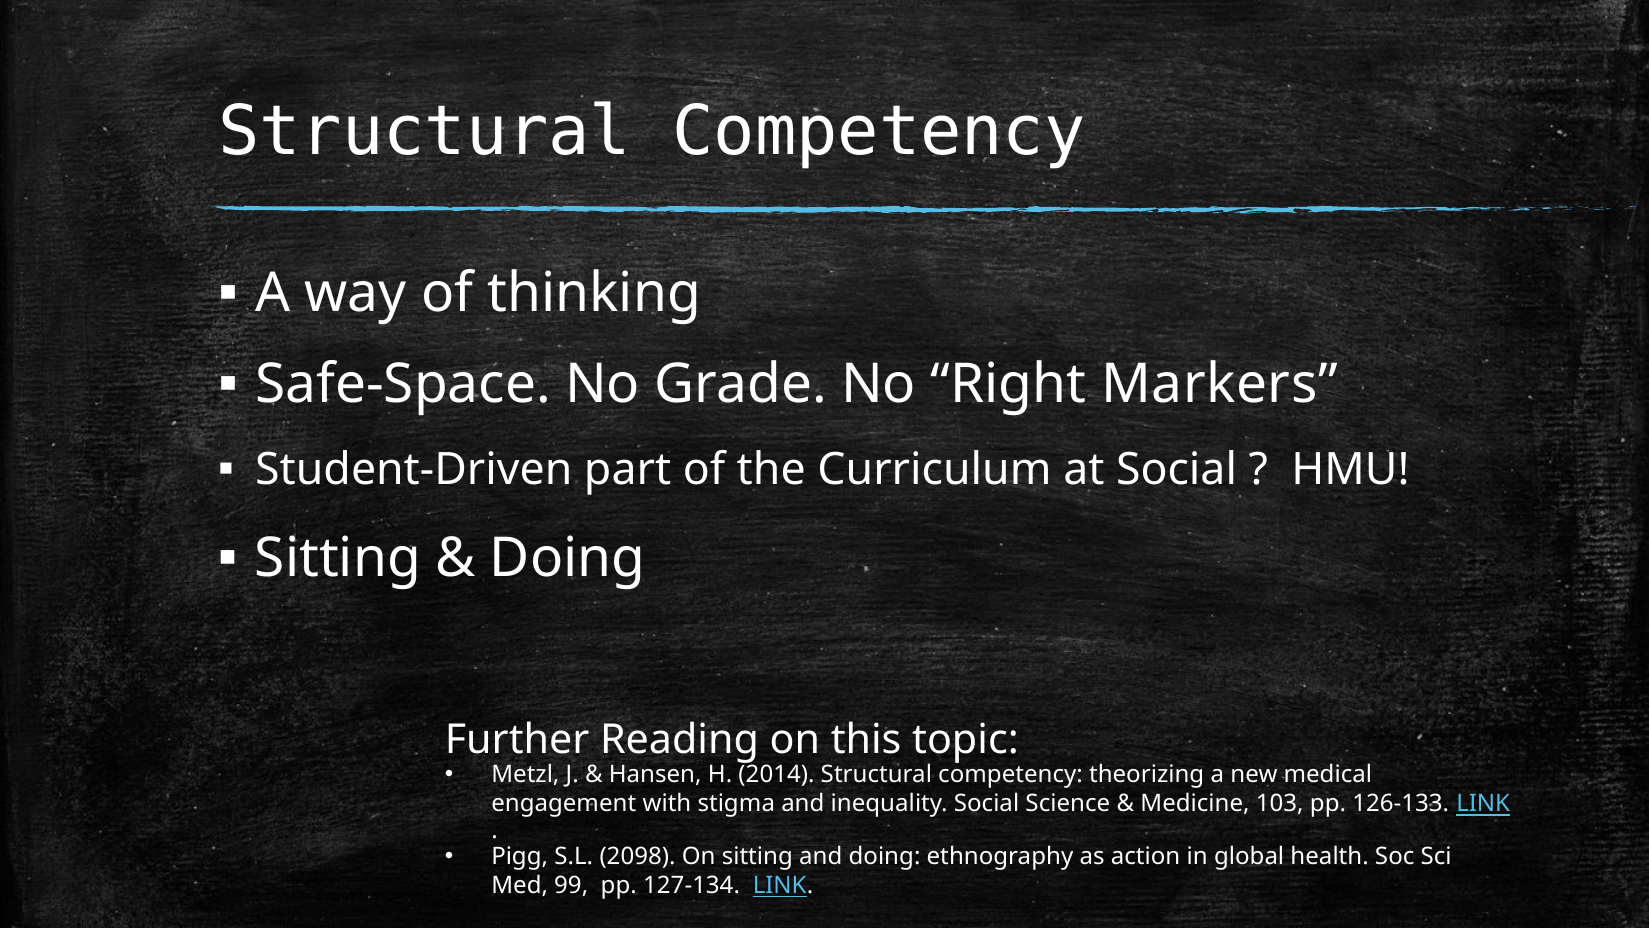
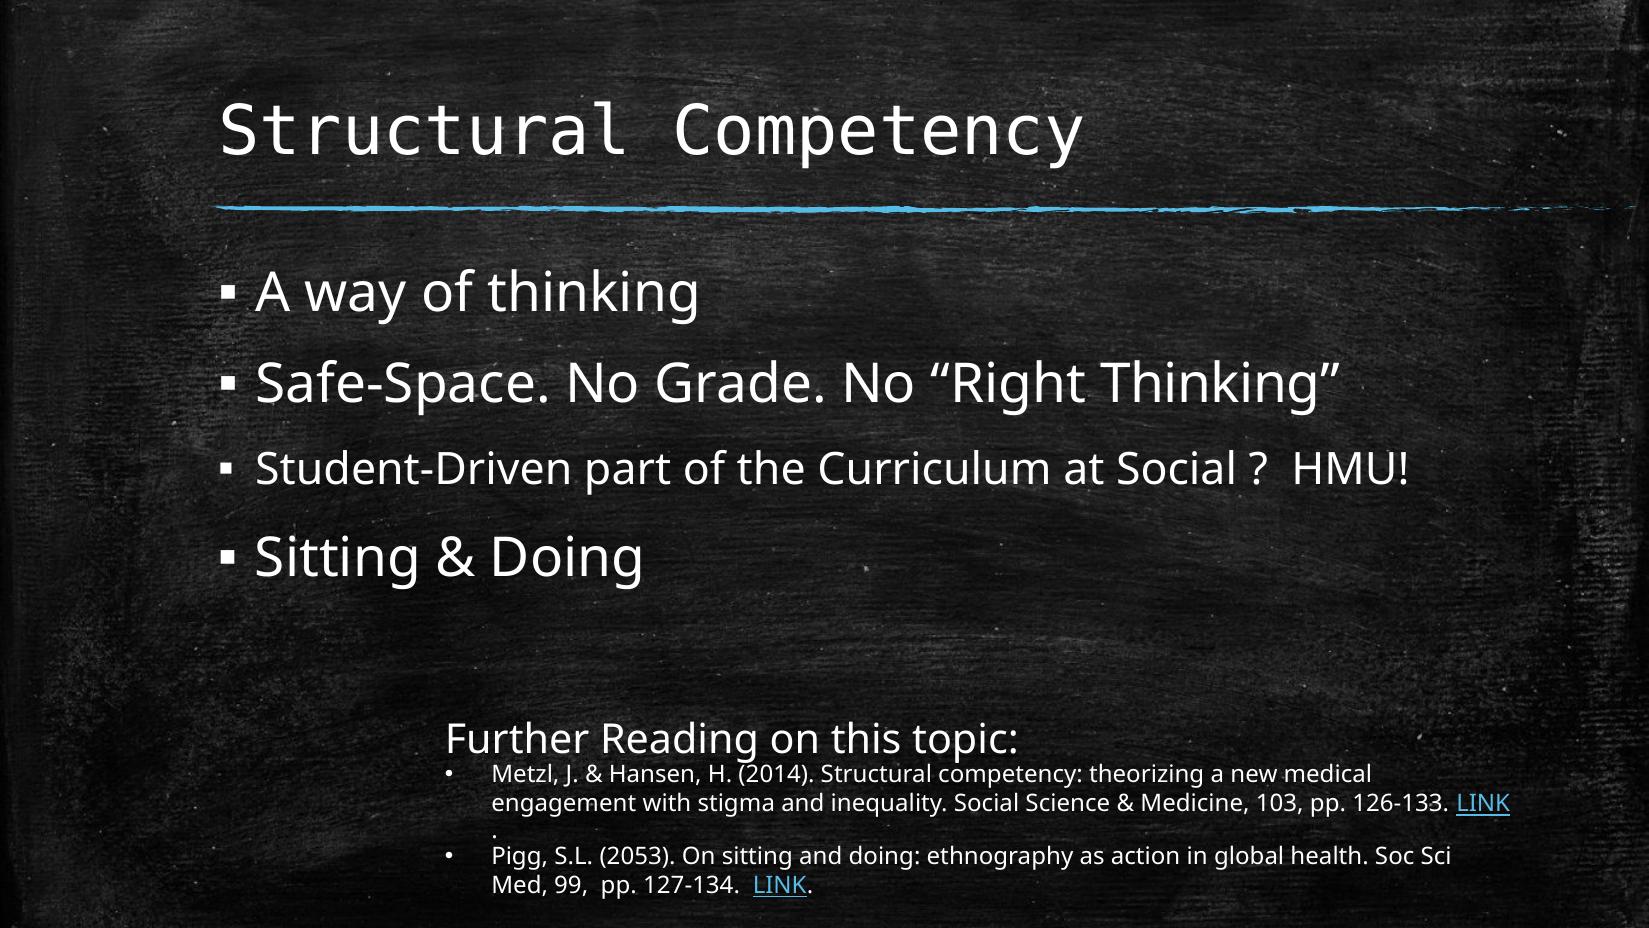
Right Markers: Markers -> Thinking (1220, 384)
2098: 2098 -> 2053 (638, 856)
